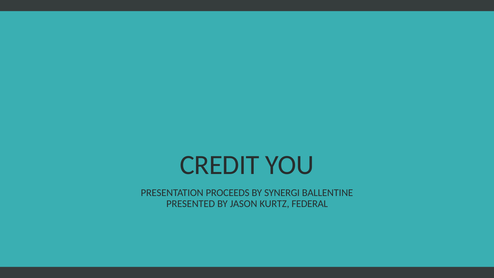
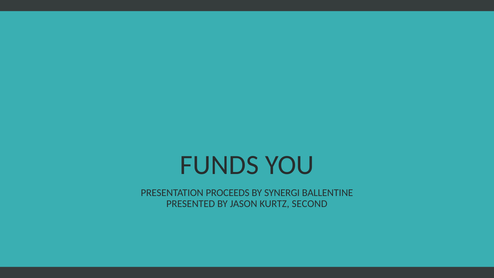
CREDIT: CREDIT -> FUNDS (219, 165)
FEDERAL: FEDERAL -> SECOND (310, 204)
